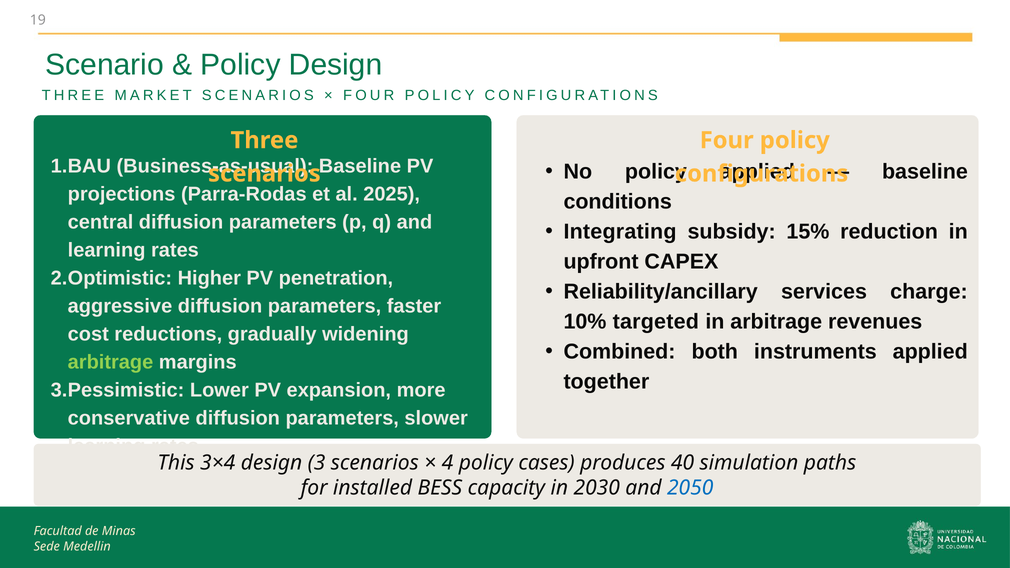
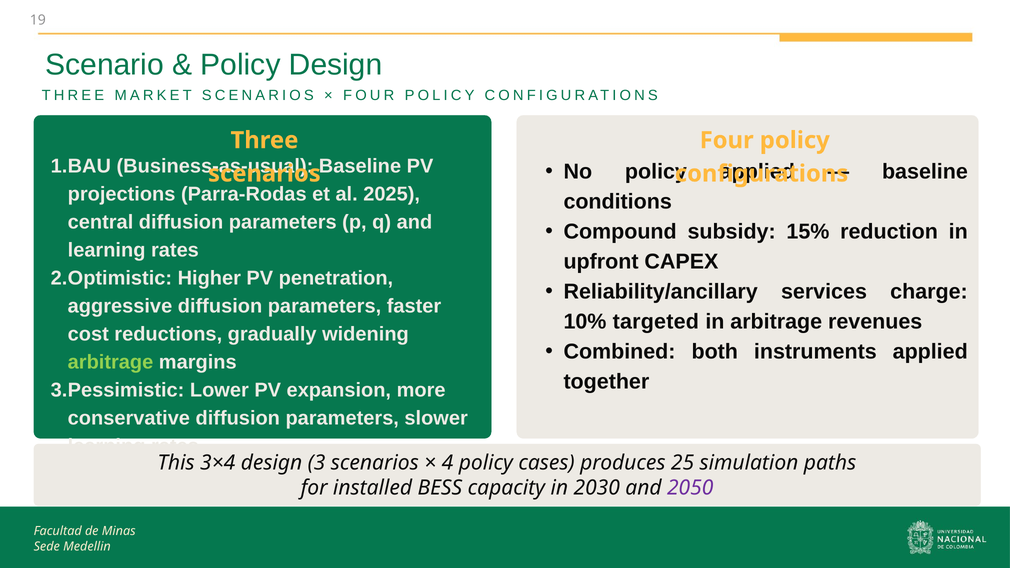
Integrating: Integrating -> Compound (620, 232)
40: 40 -> 25 (683, 463)
2050 colour: blue -> purple (690, 488)
